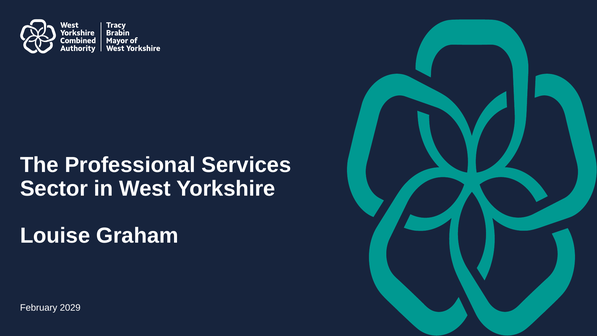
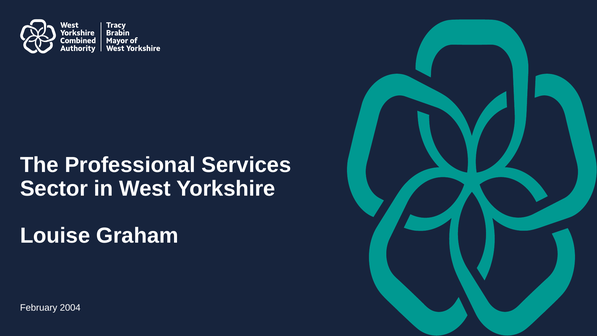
2029: 2029 -> 2004 (70, 308)
